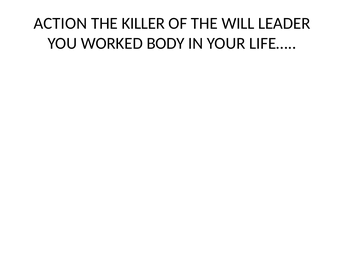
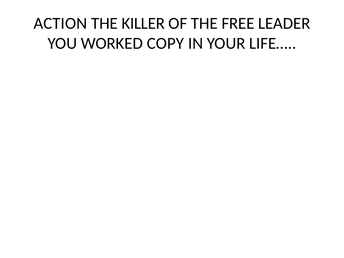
WILL: WILL -> FREE (238, 23)
BODY: BODY -> COPY (165, 43)
